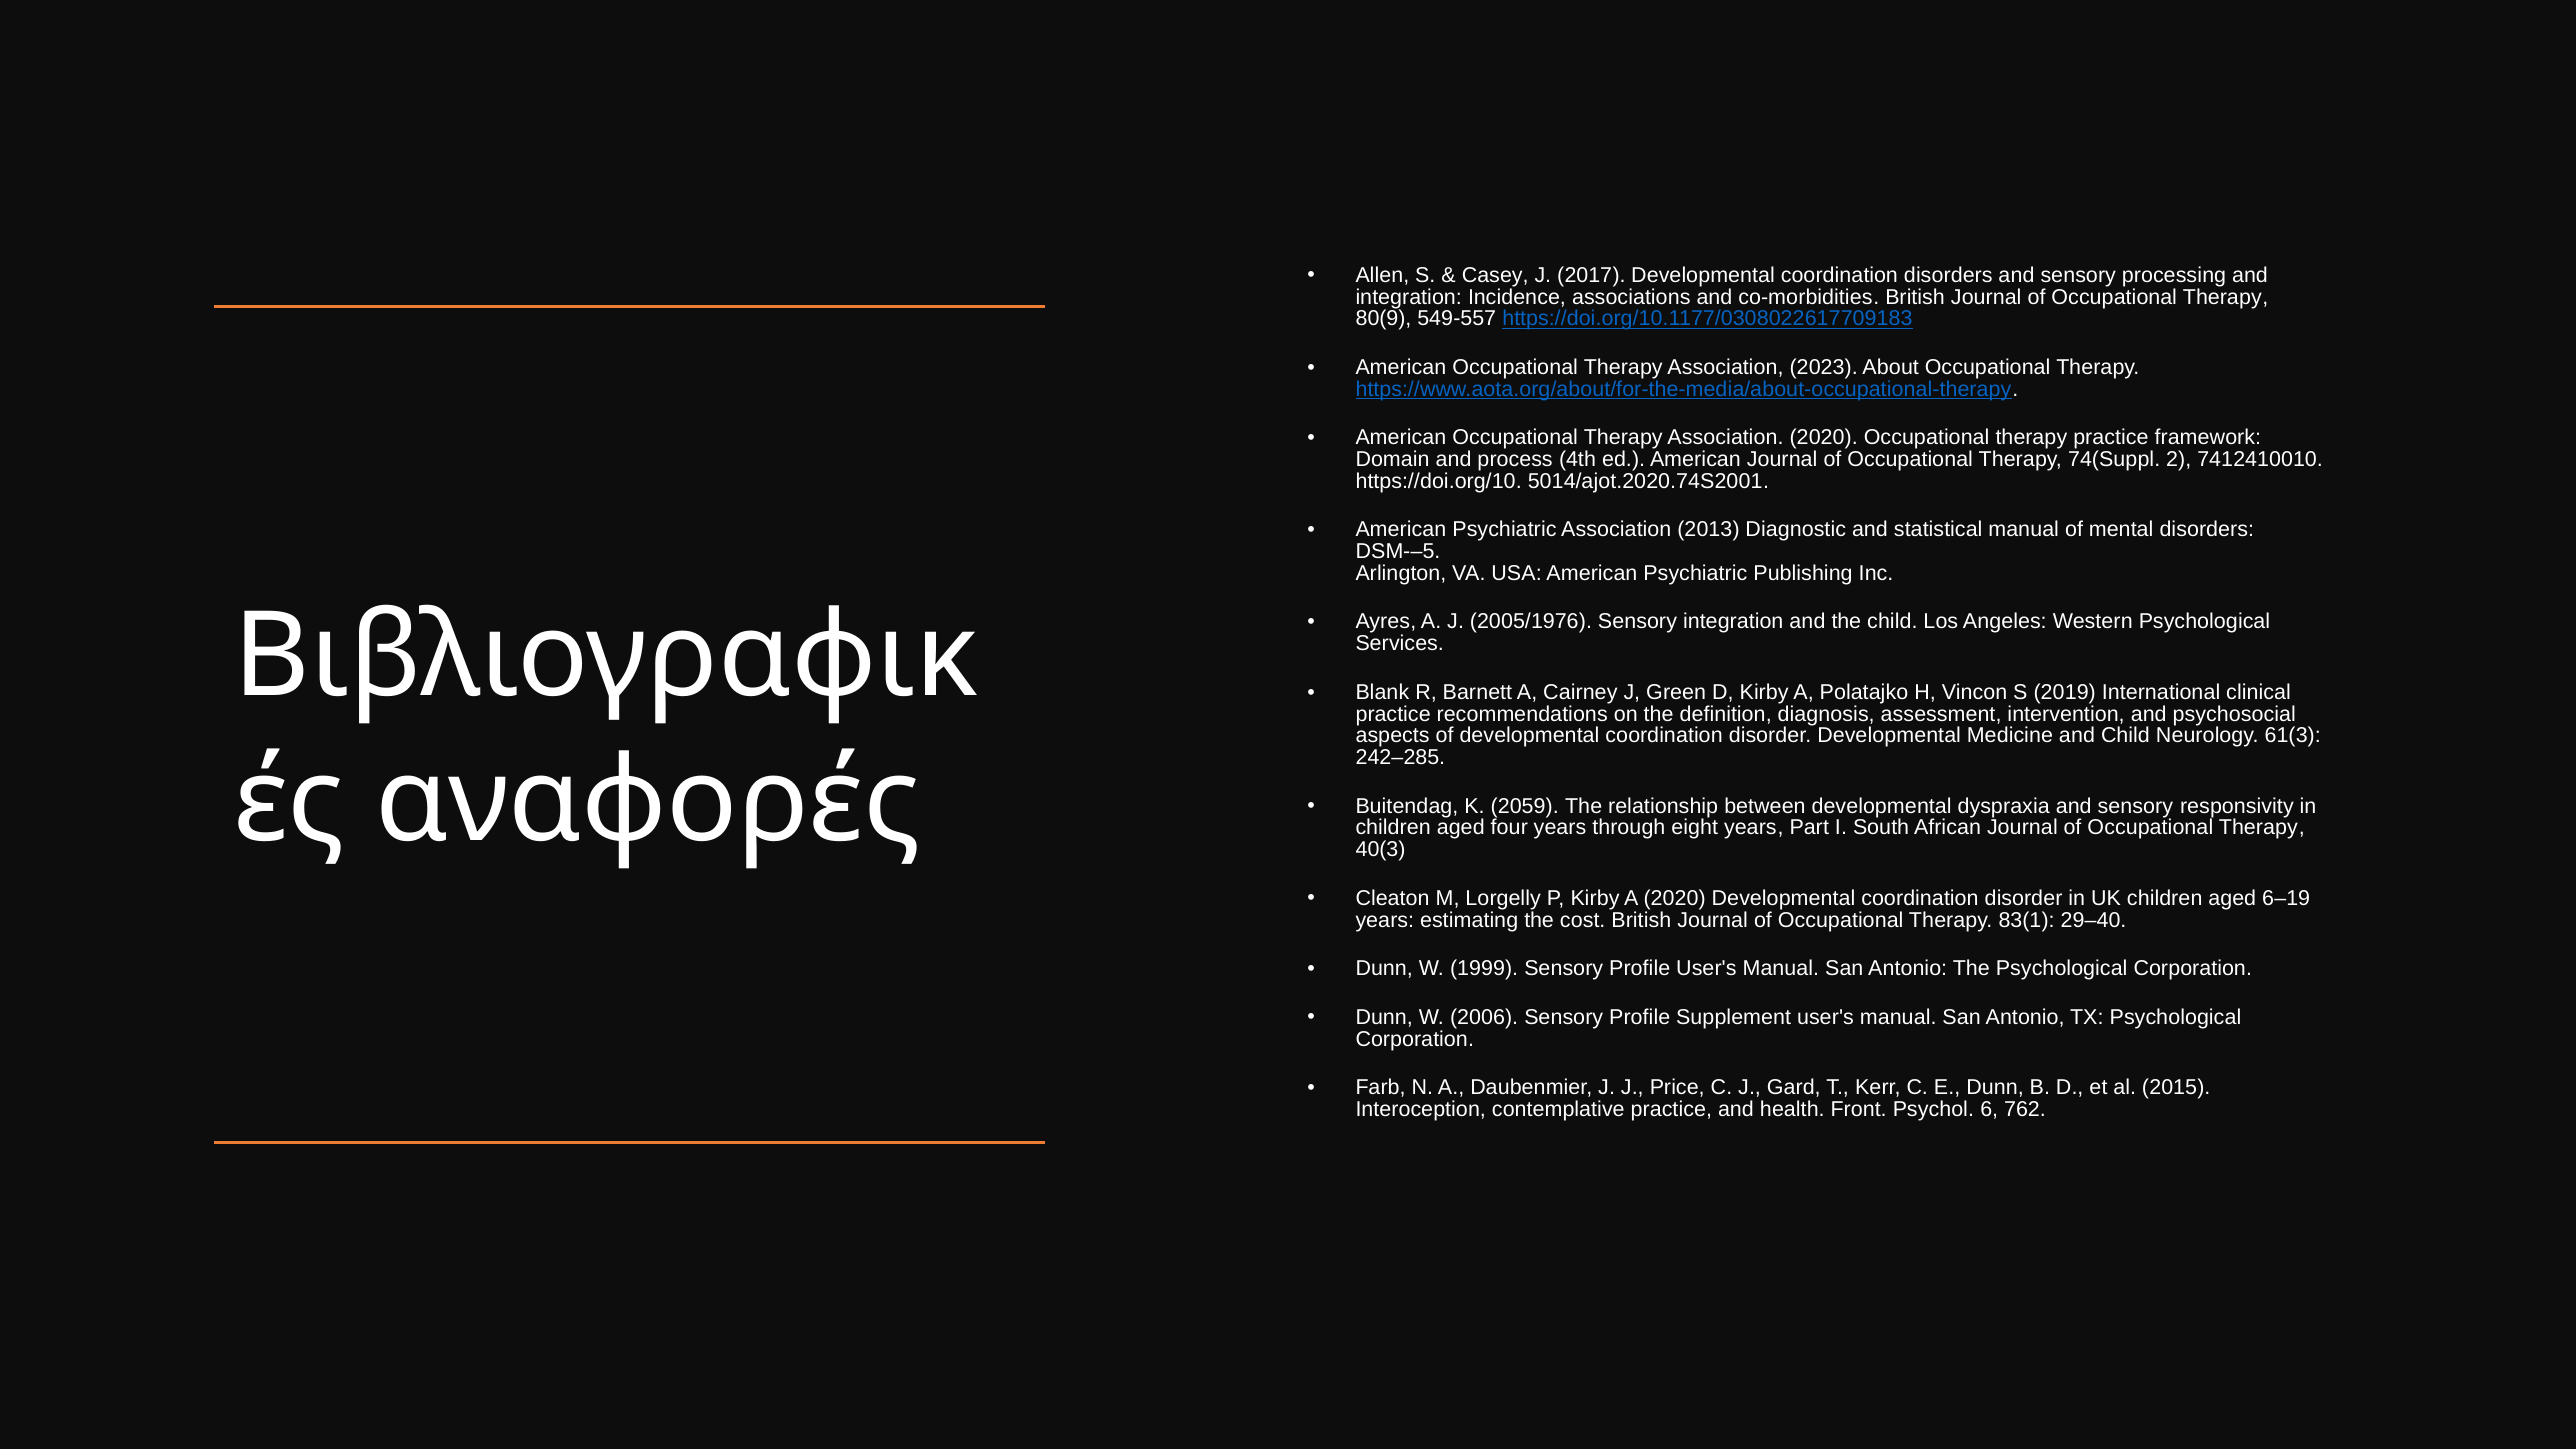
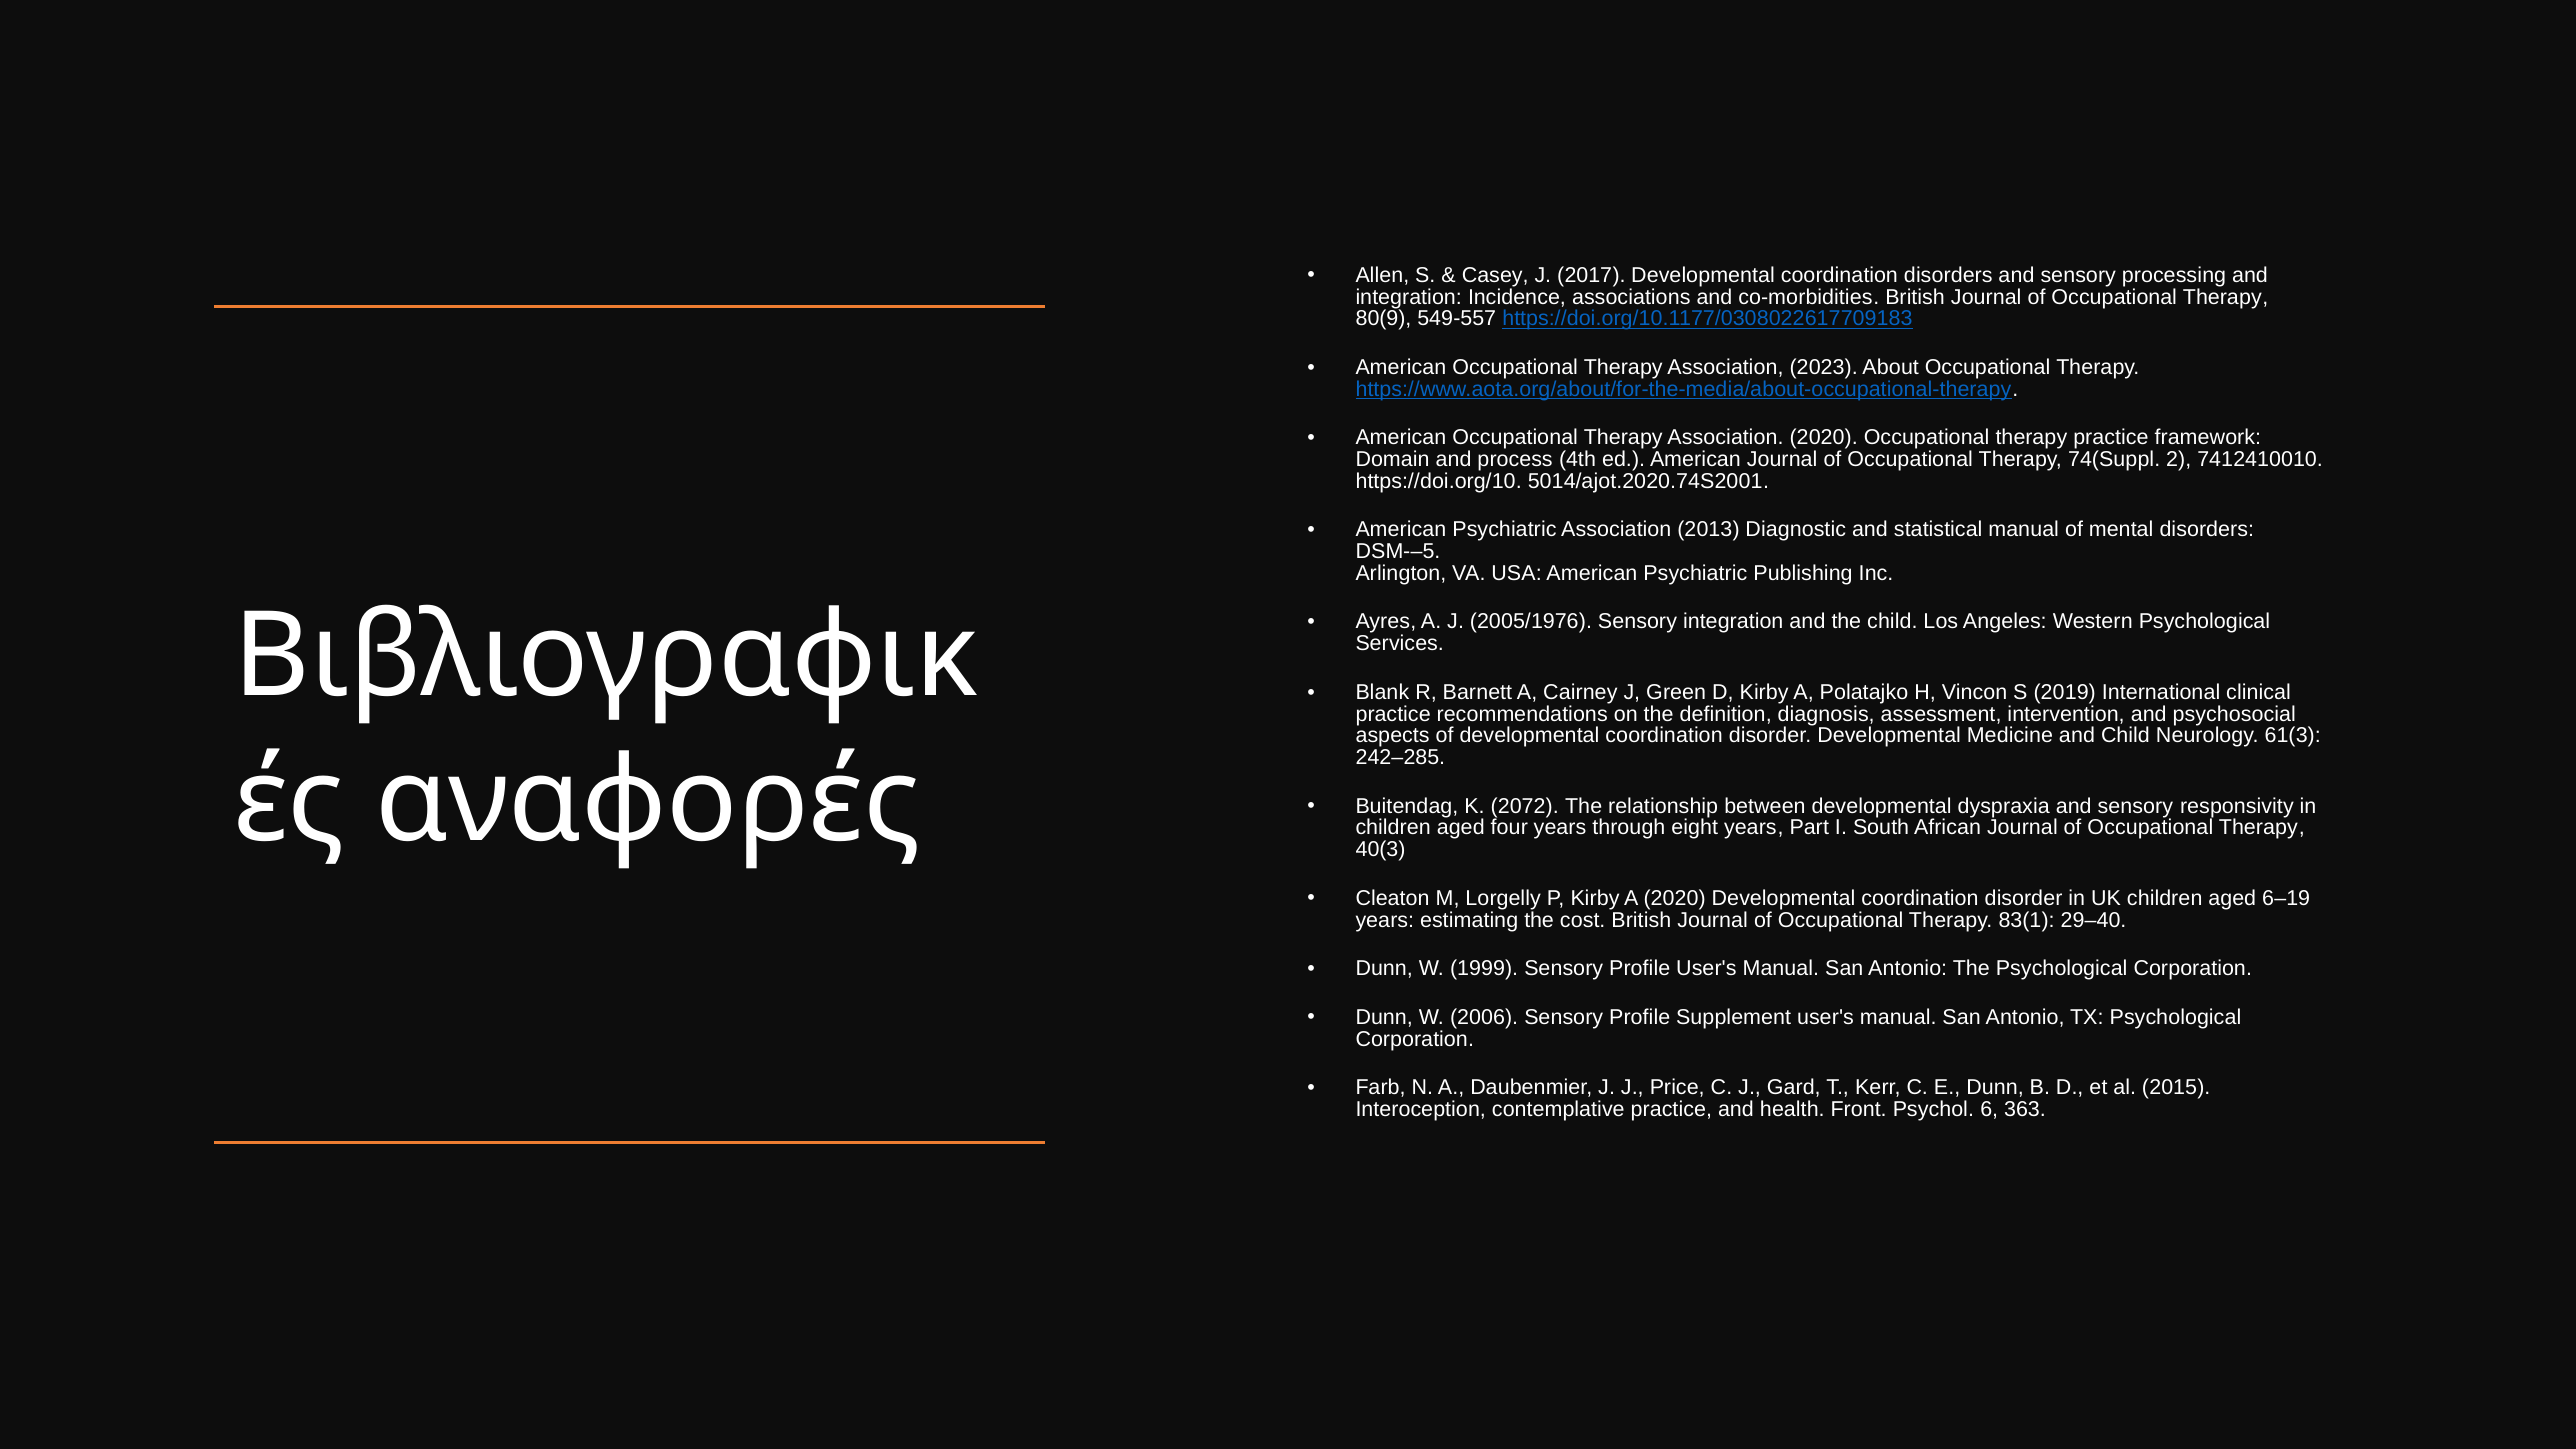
2059: 2059 -> 2072 (1525, 806)
762: 762 -> 363 (2025, 1109)
